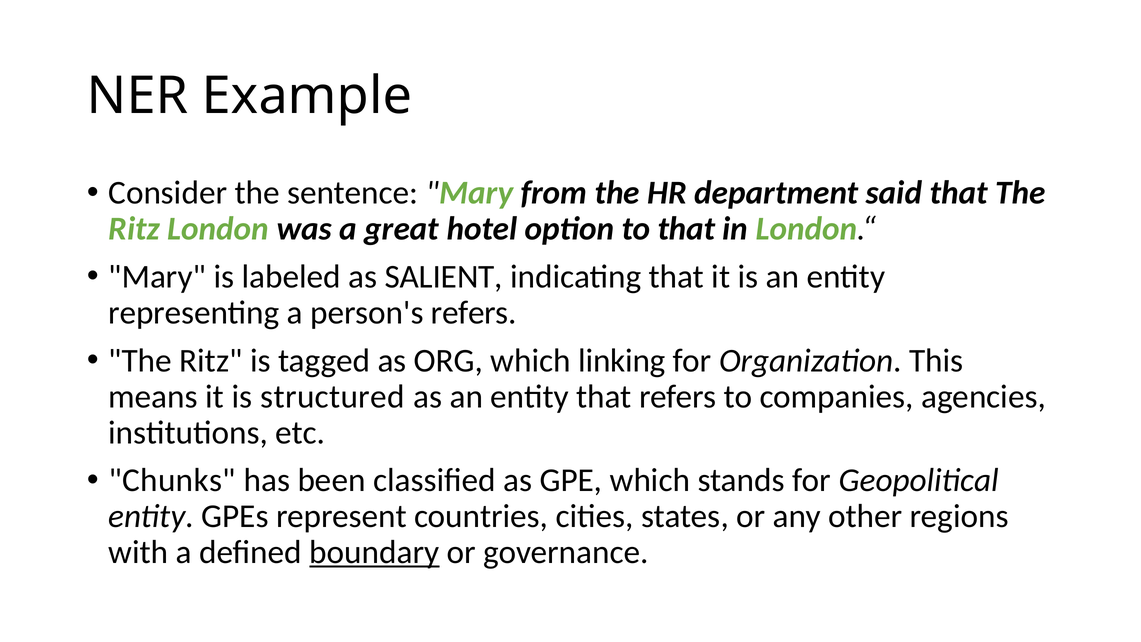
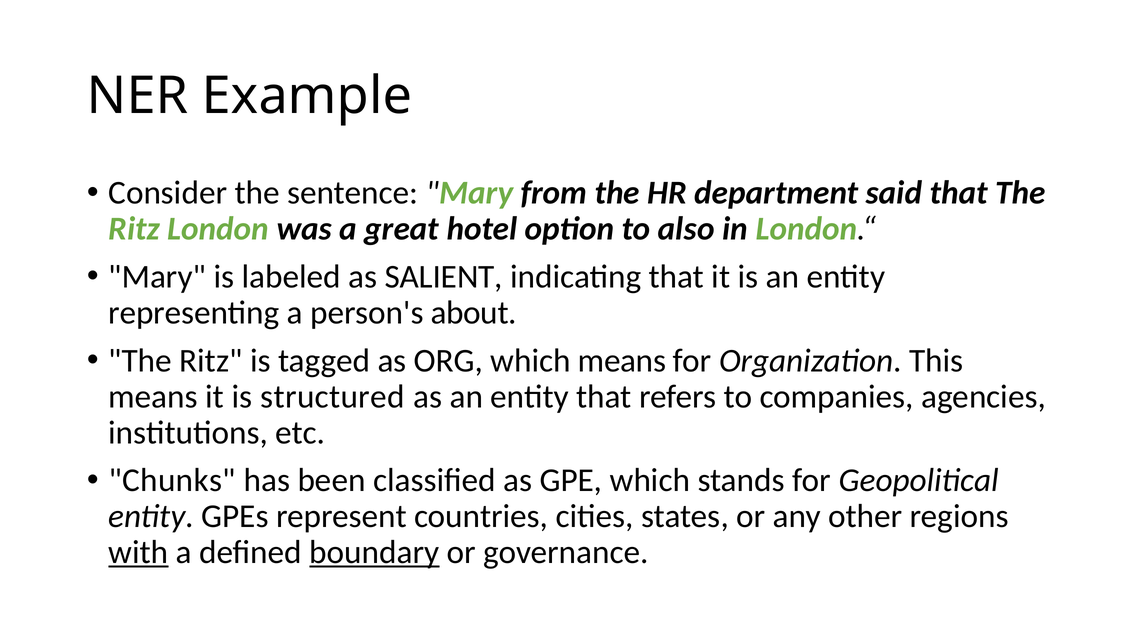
to that: that -> also (686, 229)
person's refers: refers -> about (474, 313)
which linking: linking -> means (622, 360)
with underline: none -> present (138, 552)
